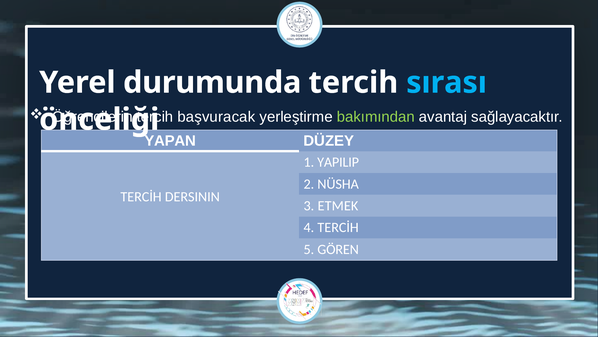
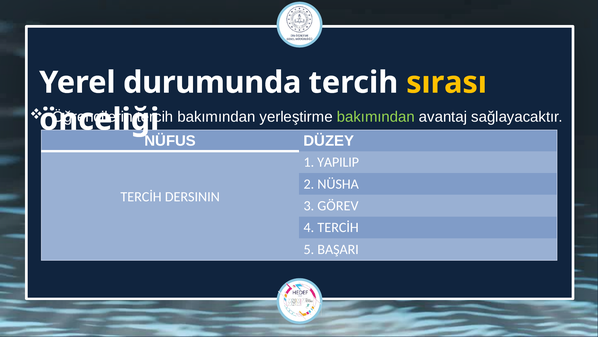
sırası colour: light blue -> yellow (447, 82)
başvuracak: başvuracak -> bakımından (216, 117)
YAPAN: YAPAN -> NÜFUS (170, 141)
ETMEK: ETMEK -> GÖREV (338, 205)
GÖREN: GÖREN -> BAŞARI (338, 249)
